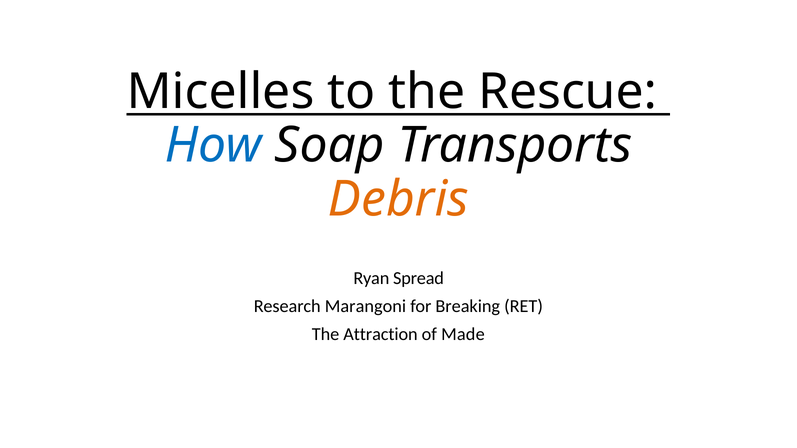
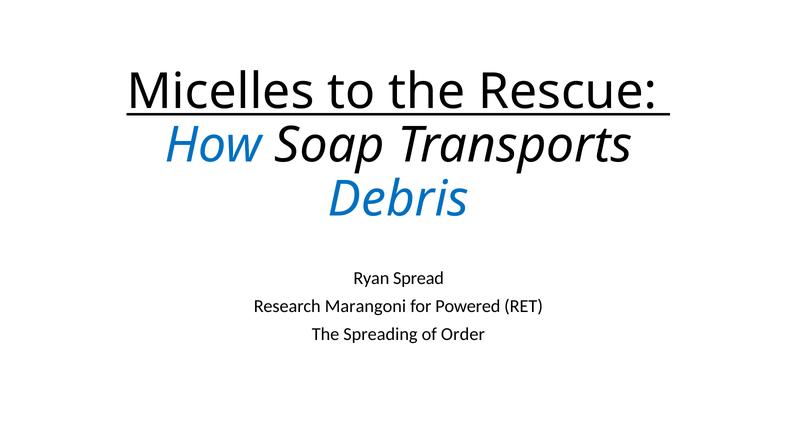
Debris colour: orange -> blue (398, 199)
Breaking: Breaking -> Powered (468, 306)
Attraction: Attraction -> Spreading (380, 334)
Made: Made -> Order (463, 334)
